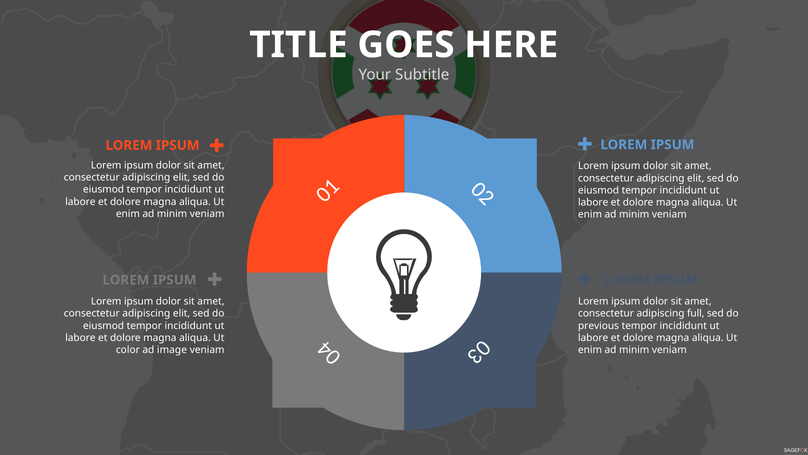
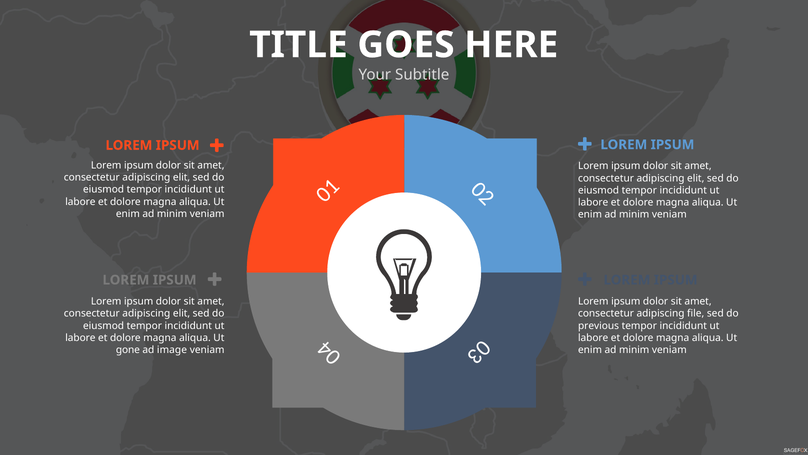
full: full -> file (696, 313)
color: color -> gone (128, 350)
